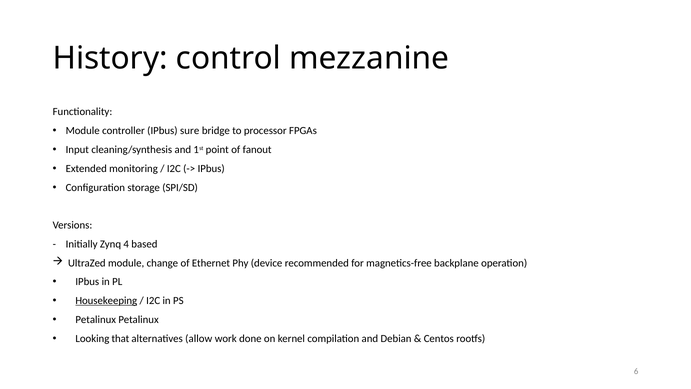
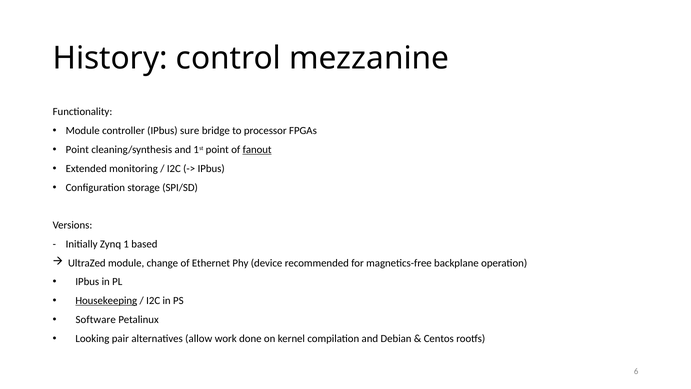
Input: Input -> Point (77, 150)
fanout underline: none -> present (257, 150)
4: 4 -> 1 (126, 244)
Petalinux: Petalinux -> Software (96, 319)
that: that -> pair (120, 338)
